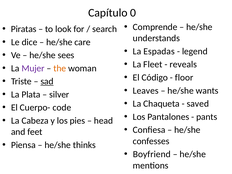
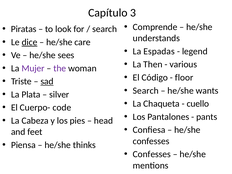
0: 0 -> 3 (133, 13)
dice underline: none -> present (30, 42)
Fleet: Fleet -> Then (153, 64)
reveals: reveals -> various (183, 64)
the colour: orange -> purple (60, 68)
Leaves: Leaves -> Search (146, 91)
saved: saved -> cuello (198, 104)
Boyfriend: Boyfriend -> Confesses (152, 154)
